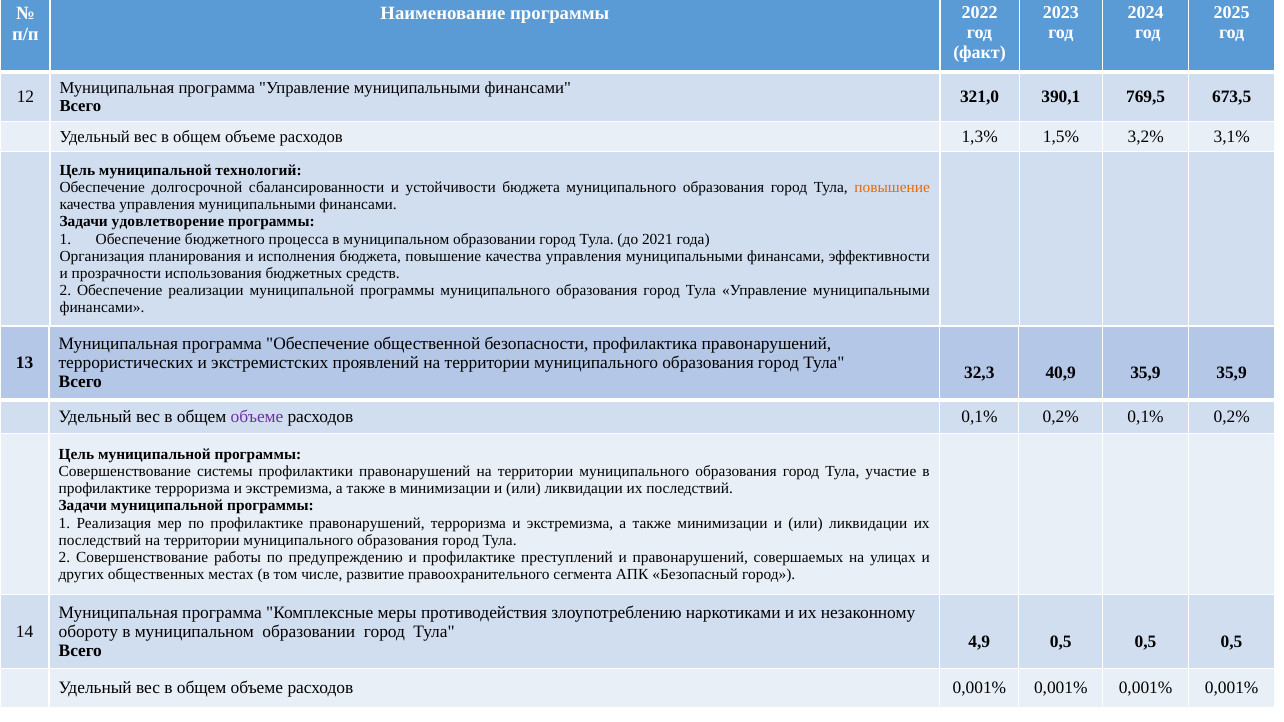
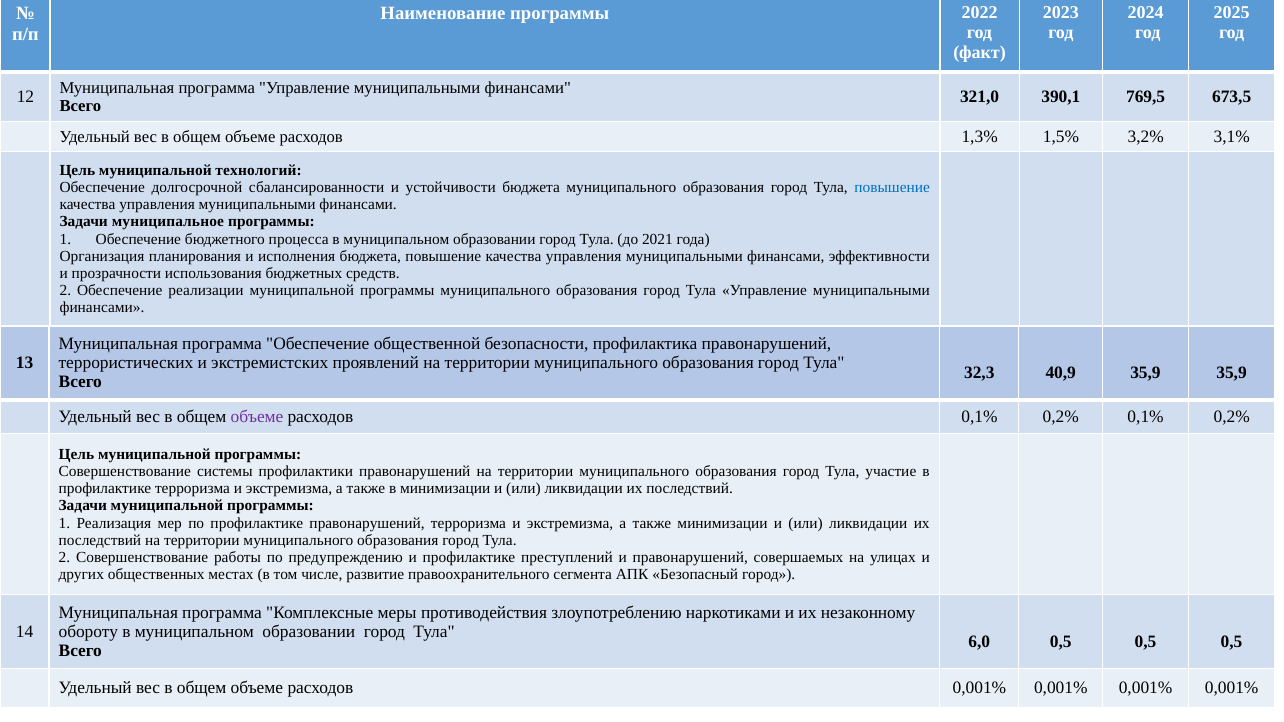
повышение colour: orange -> blue (892, 188)
удовлетворение: удовлетворение -> муниципальное (168, 222)
4,9: 4,9 -> 6,0 (979, 642)
